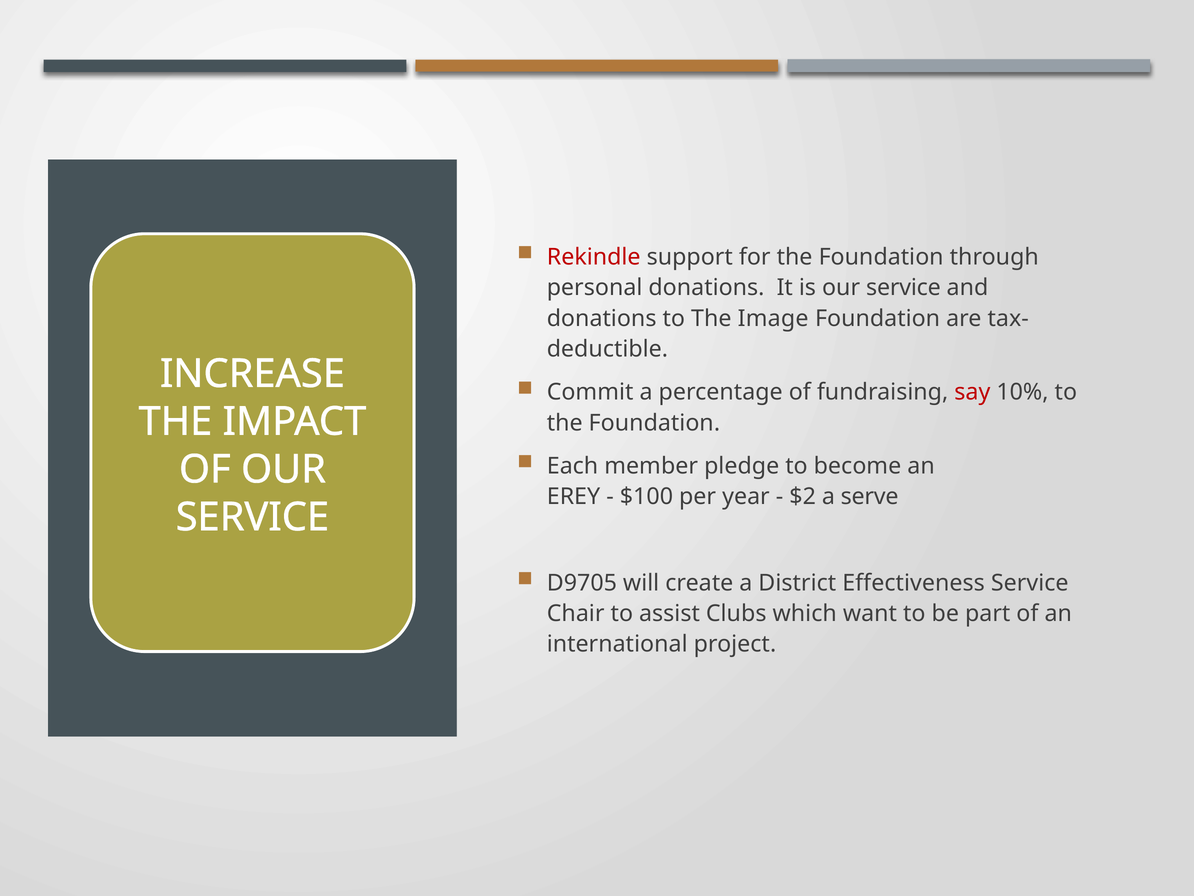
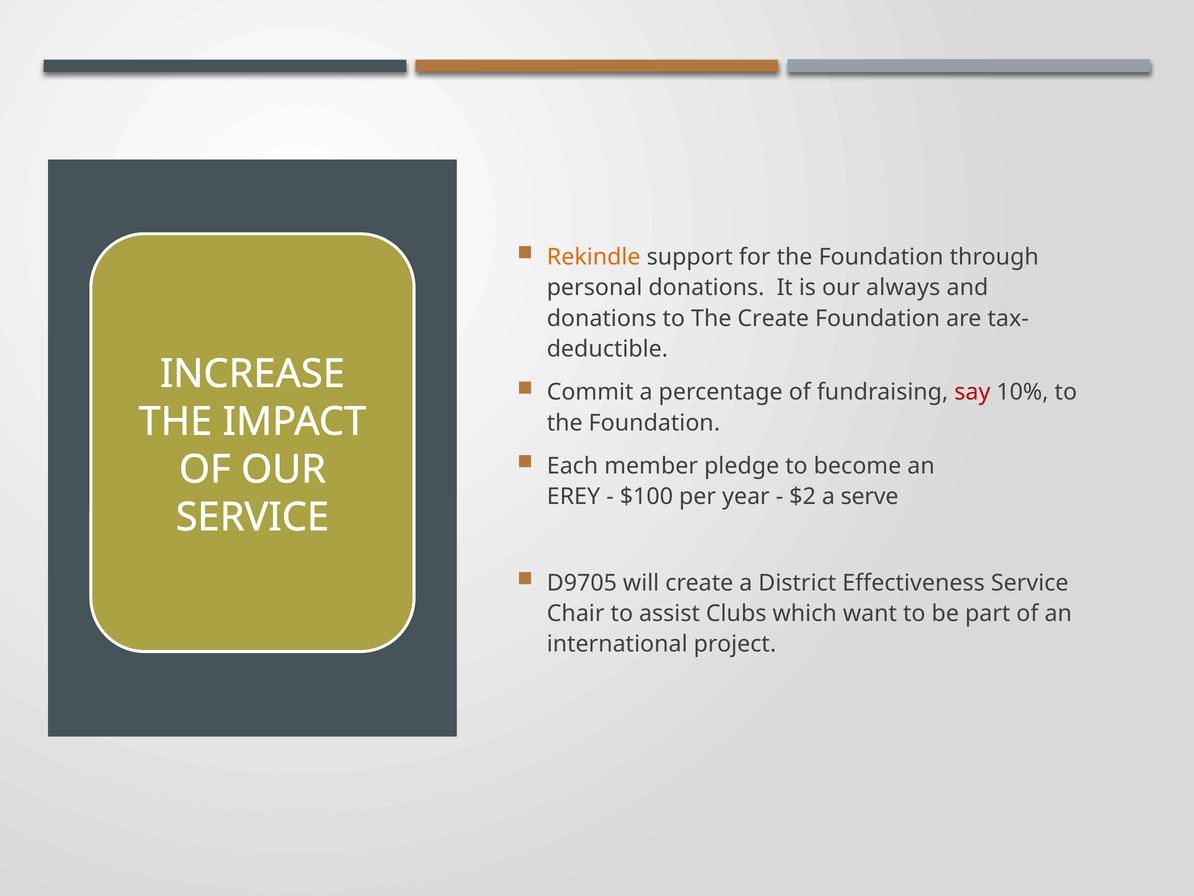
Rekindle colour: red -> orange (594, 257)
is our service: service -> always (903, 288)
The Image: Image -> Create (773, 318)
